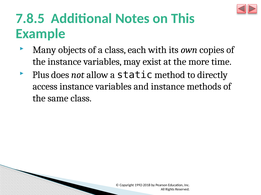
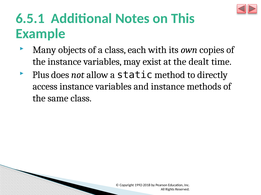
7.8.5: 7.8.5 -> 6.5.1 (30, 19)
more: more -> dealt (199, 62)
